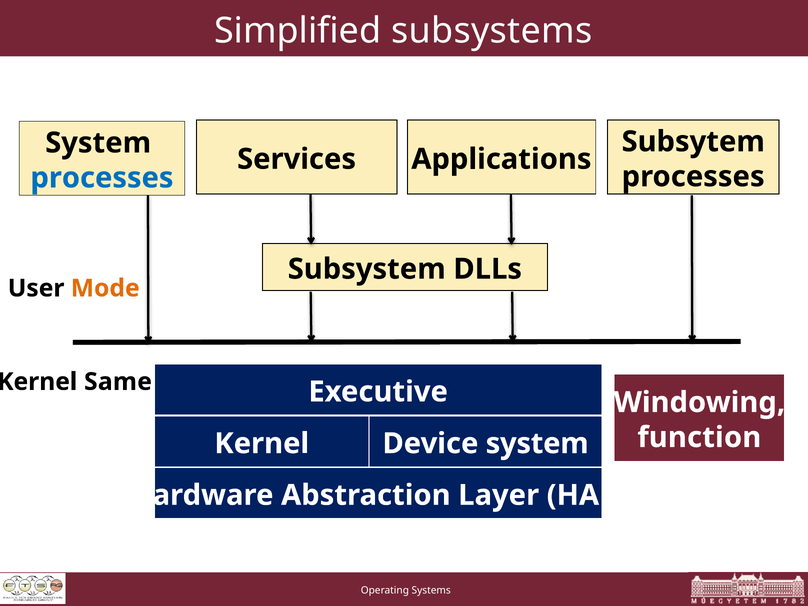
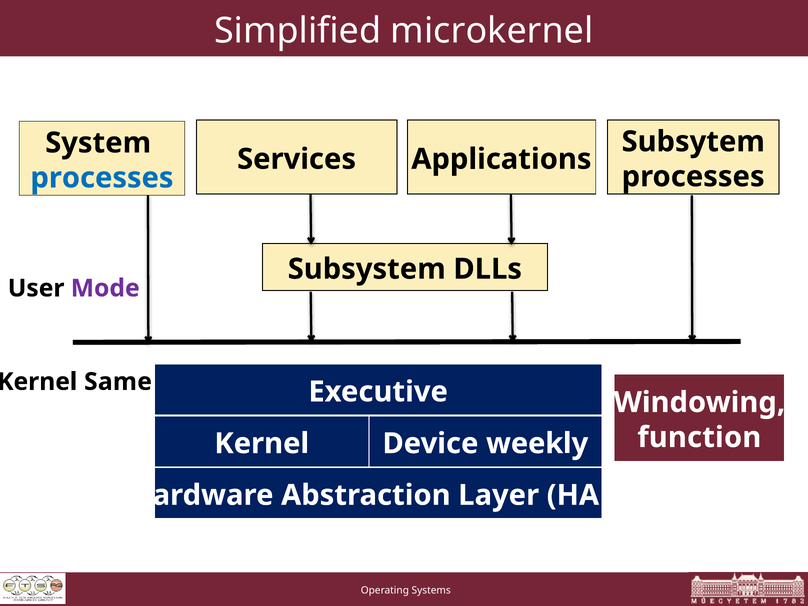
subsystems: subsystems -> microkernel (492, 31)
Mode colour: orange -> purple (105, 288)
Device system: system -> weekly (537, 444)
